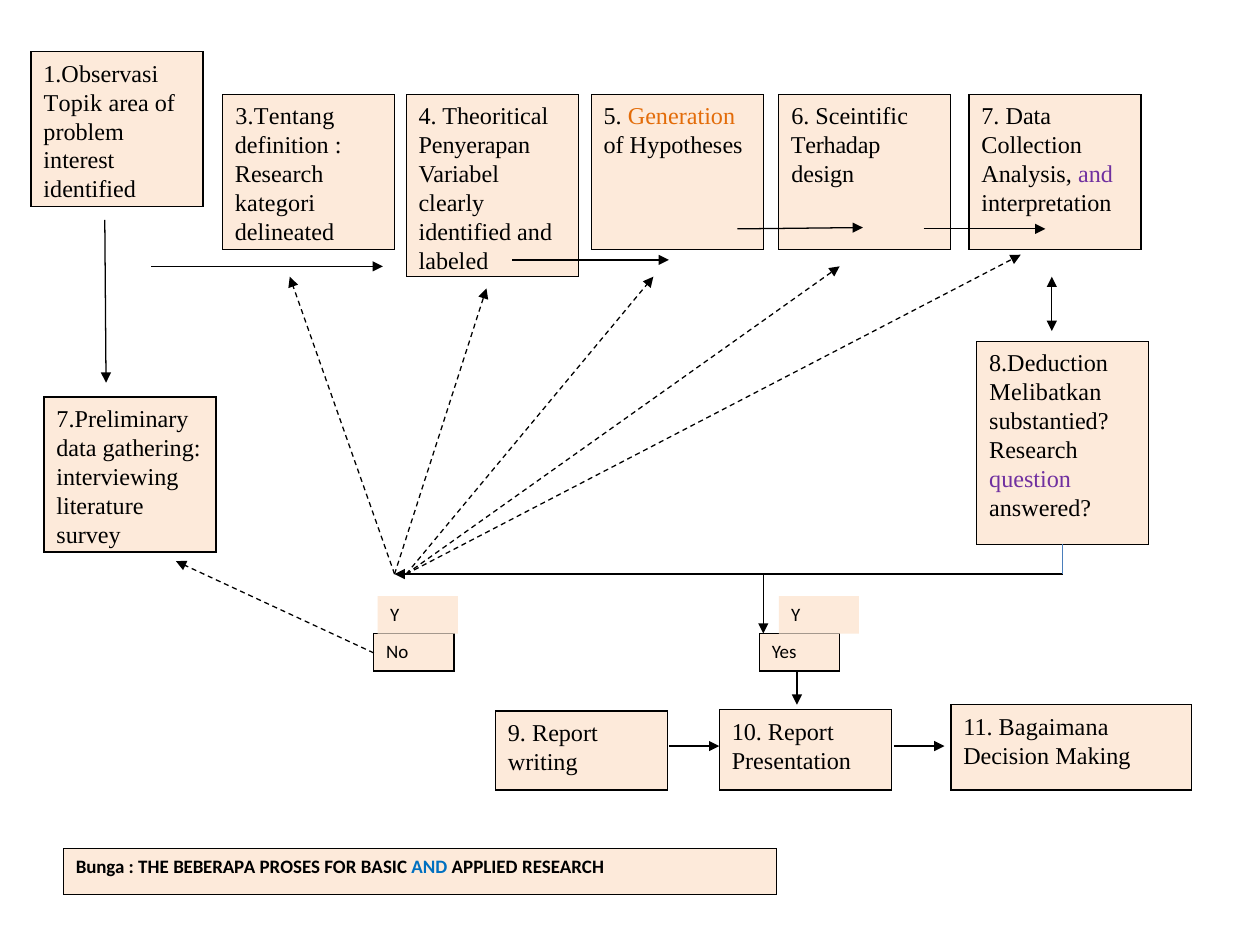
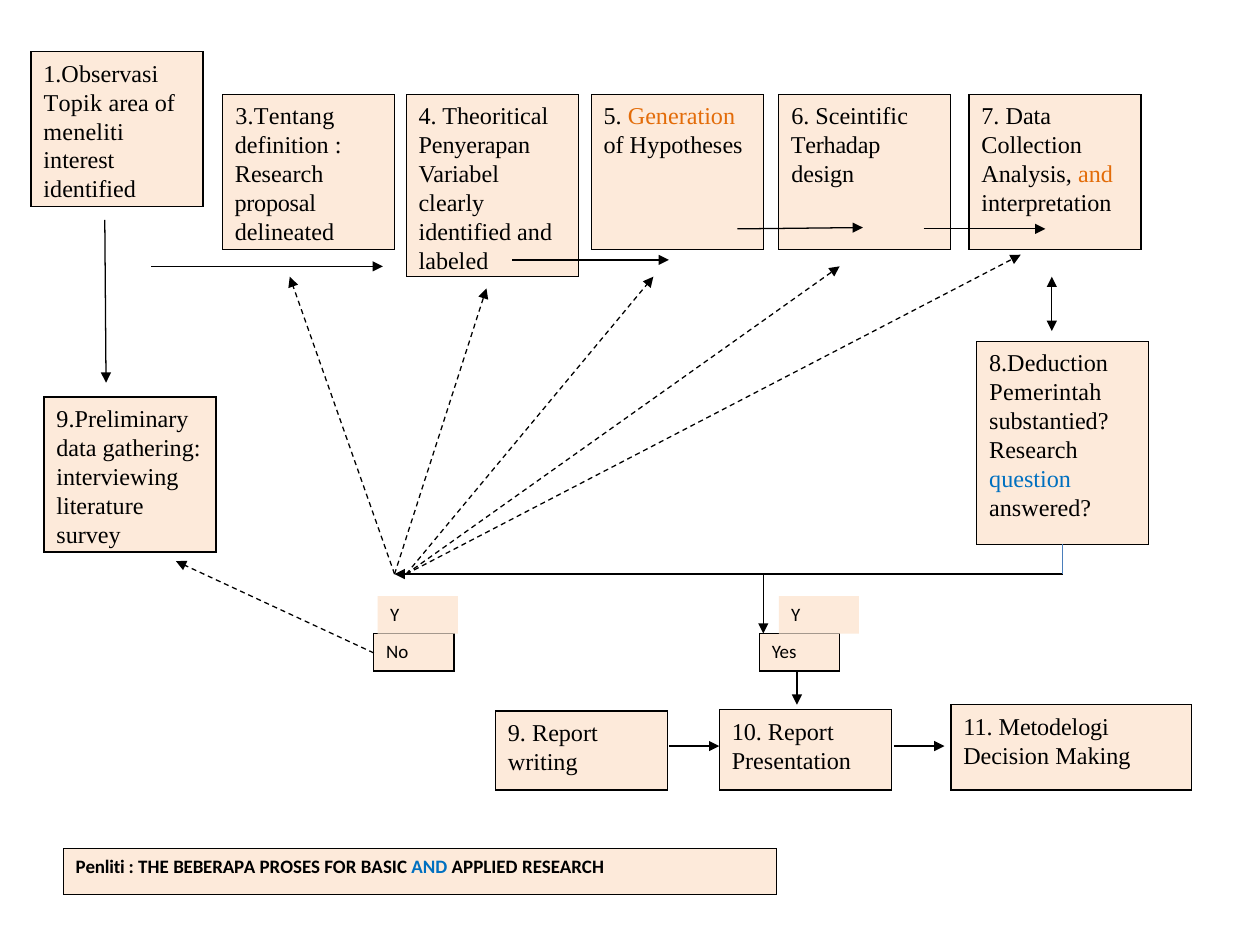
problem: problem -> meneliti (84, 132)
and colour: purple -> orange (1096, 175)
kategori: kategori -> proposal (275, 204)
Melibatkan: Melibatkan -> Pemerintah (1045, 393)
7.Preliminary: 7.Preliminary -> 9.Preliminary (123, 420)
question colour: purple -> blue (1030, 480)
Bagaimana: Bagaimana -> Metodelogi (1054, 727)
Bunga: Bunga -> Penliti (100, 868)
